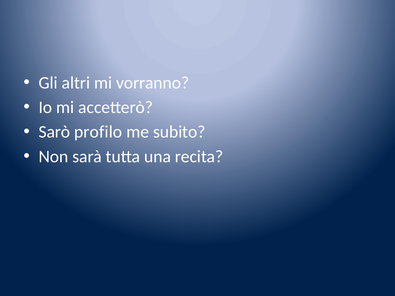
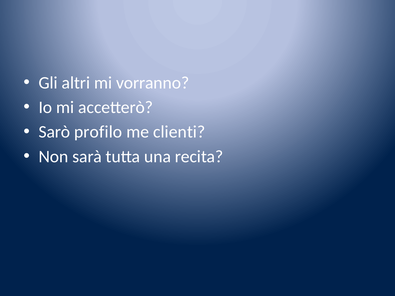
subito: subito -> clienti (179, 132)
